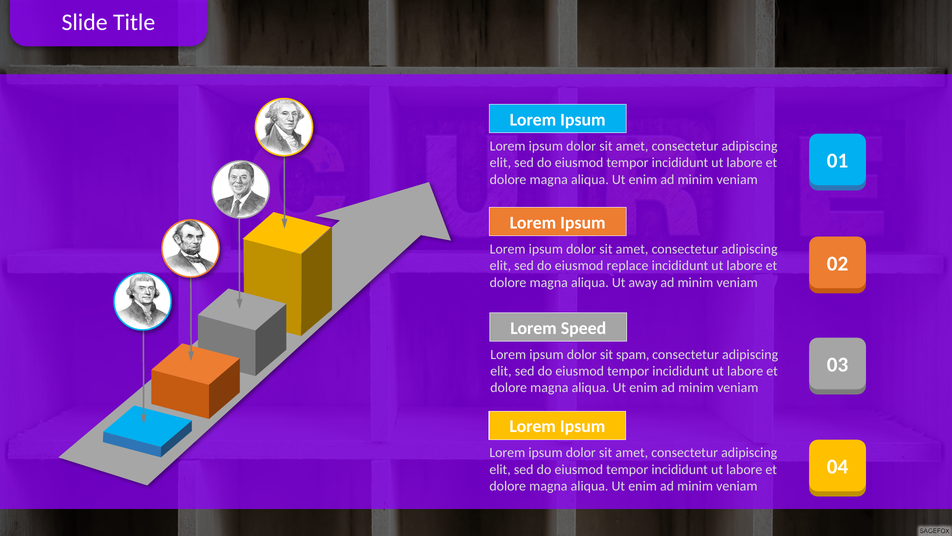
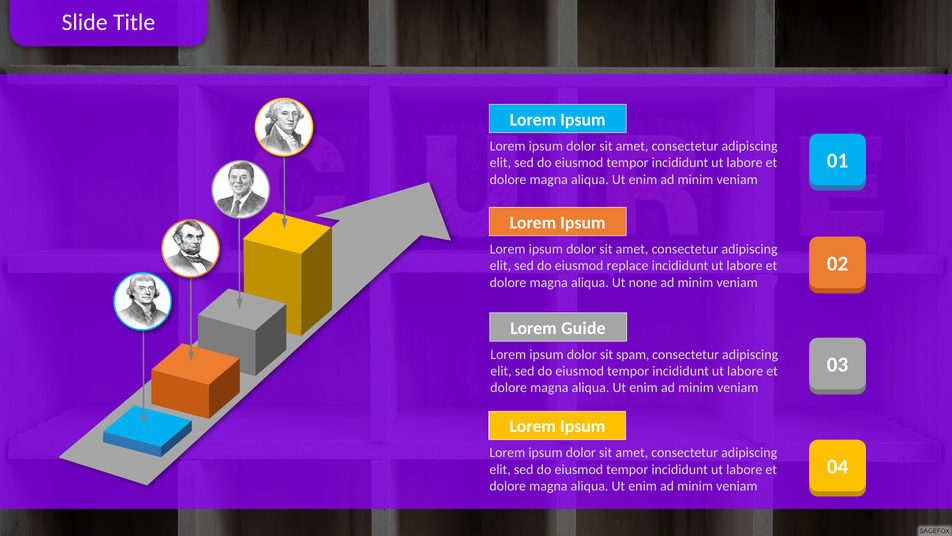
away: away -> none (643, 282)
Speed: Speed -> Guide (583, 328)
